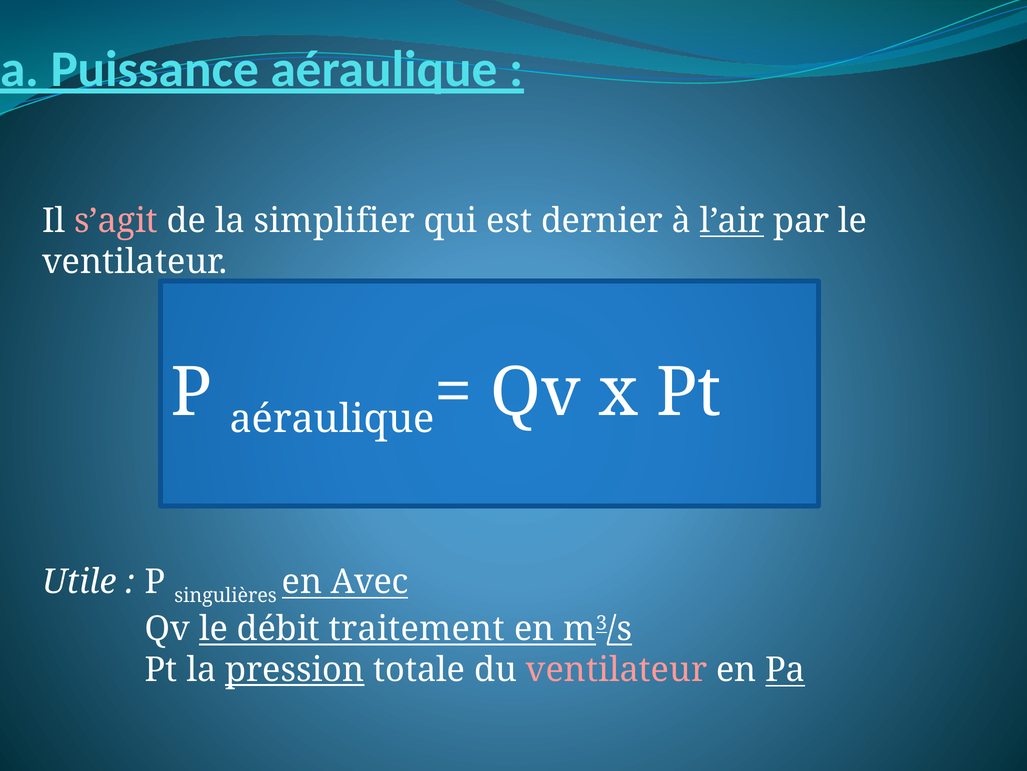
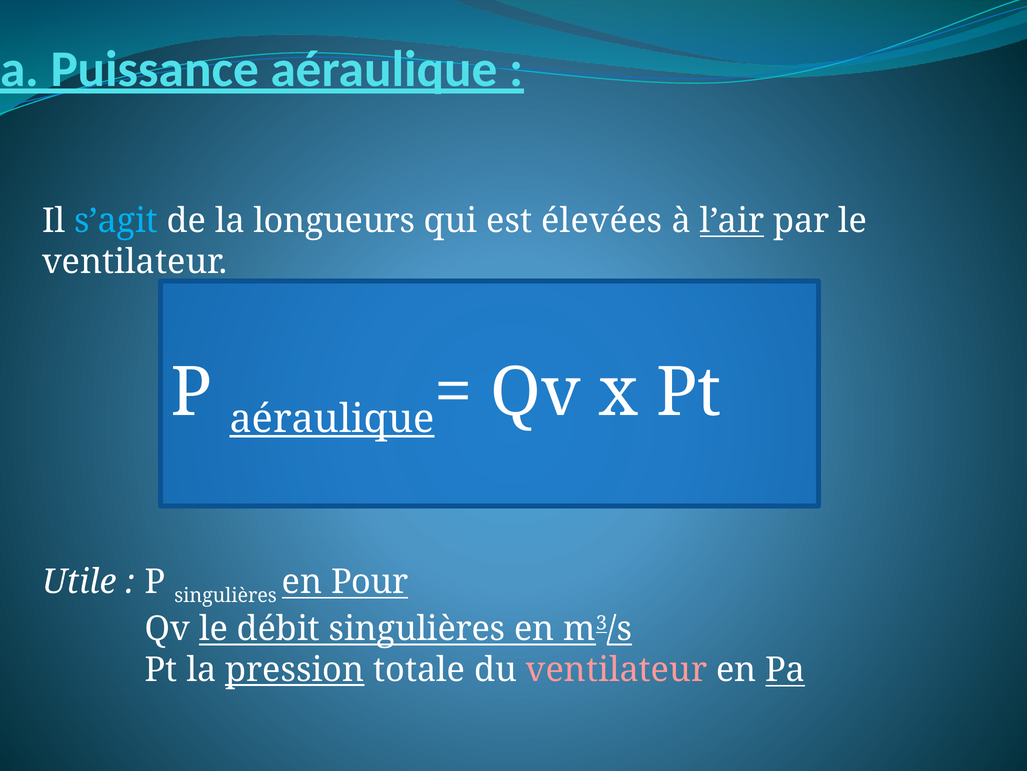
s’agit colour: pink -> light blue (116, 221)
simplifier: simplifier -> longueurs (334, 221)
dernier: dernier -> élevées (602, 221)
aéraulique underline: none -> present (332, 419)
Avec: Avec -> Pour (370, 582)
débit traitement: traitement -> singulières (417, 628)
